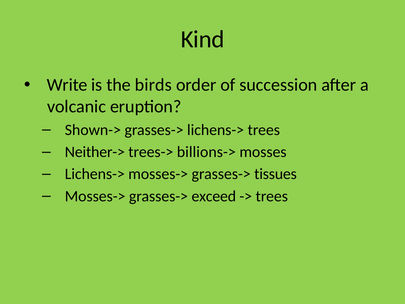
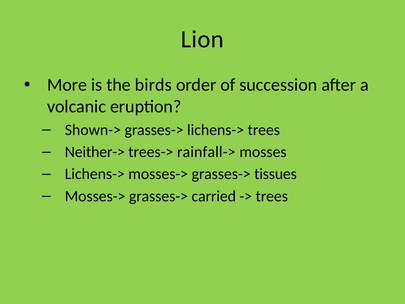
Kind: Kind -> Lion (202, 39)
Write: Write -> More (67, 85)
billions->: billions-> -> rainfall-> (206, 152)
exceed: exceed -> carried (214, 196)
